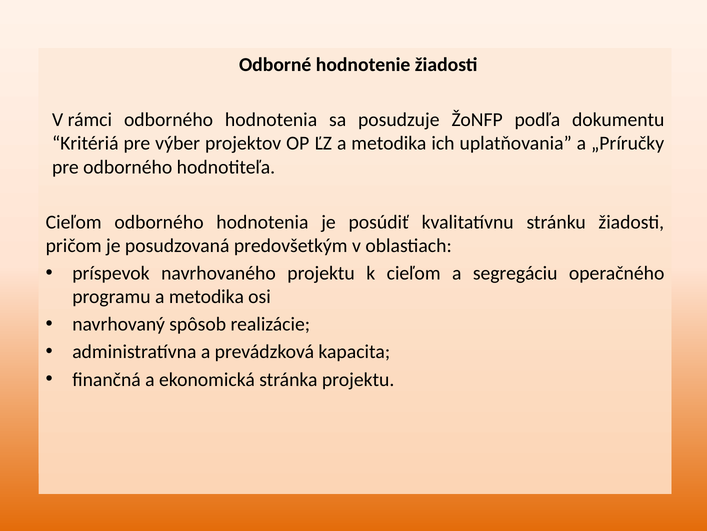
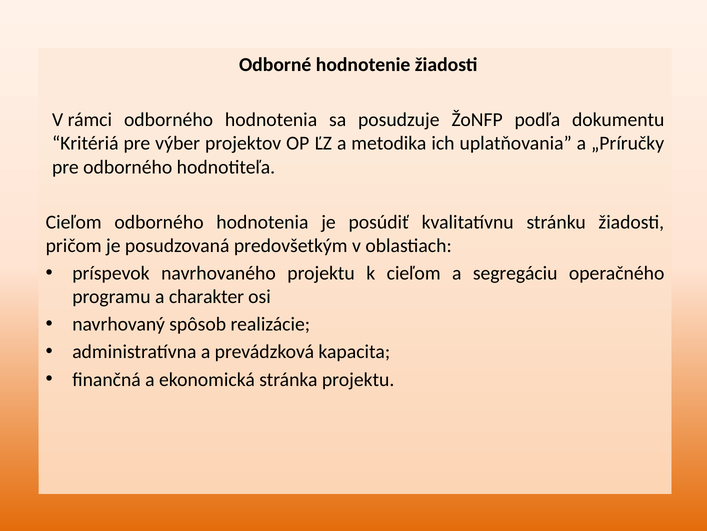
programu a metodika: metodika -> charakter (206, 296)
